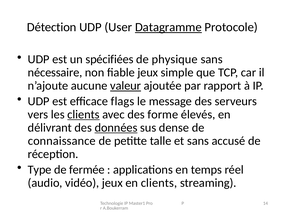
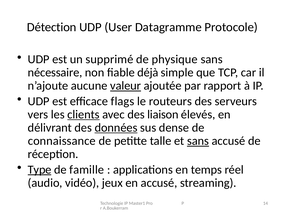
Datagramme underline: present -> none (168, 27)
spécifiées: spécifiées -> supprimé (109, 60)
fiable jeux: jeux -> déjà (148, 73)
message: message -> routeurs (170, 102)
forme: forme -> liaison (163, 115)
sans underline: none -> present (198, 141)
Type underline: none -> present (40, 170)
fermée: fermée -> famille (87, 170)
en clients: clients -> accusé (159, 183)
